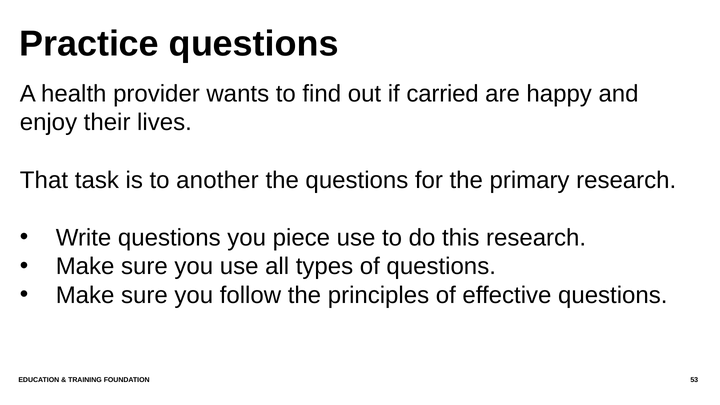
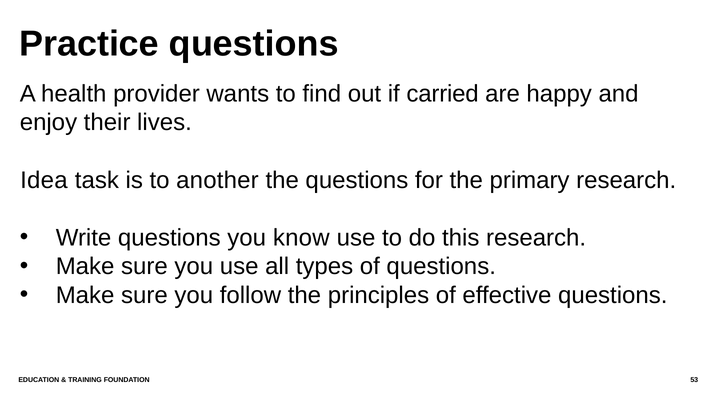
That: That -> Idea (44, 180)
piece: piece -> know (301, 238)
